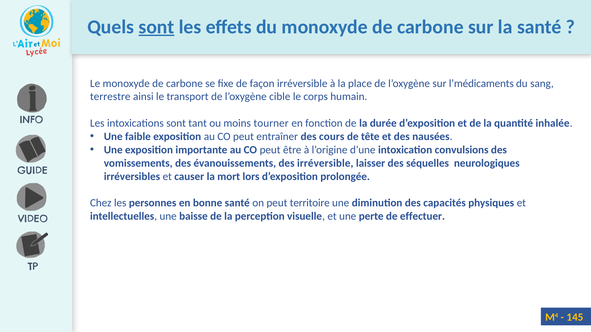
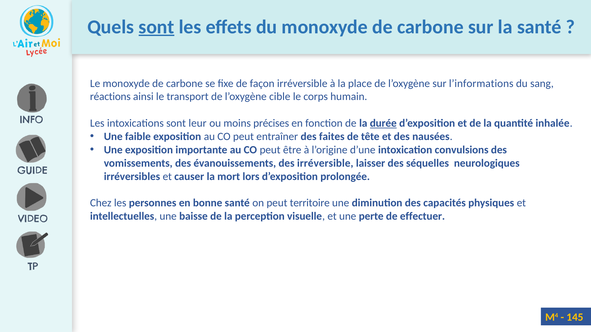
l’médicaments: l’médicaments -> l’informations (481, 84)
terrestre: terrestre -> réactions (110, 97)
tant: tant -> leur (198, 123)
tourner: tourner -> précises (271, 123)
durée underline: none -> present (383, 123)
cours: cours -> faites (332, 137)
